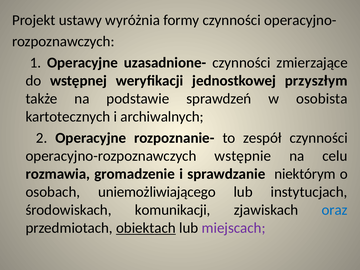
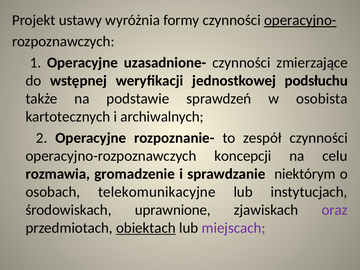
operacyjno- underline: none -> present (300, 20)
przyszłym: przyszłym -> podsłuchu (316, 81)
wstępnie: wstępnie -> koncepcji (243, 156)
uniemożliwiającego: uniemożliwiającego -> telekomunikacyjne (157, 192)
komunikacji: komunikacji -> uprawnione (173, 210)
oraz colour: blue -> purple (335, 210)
